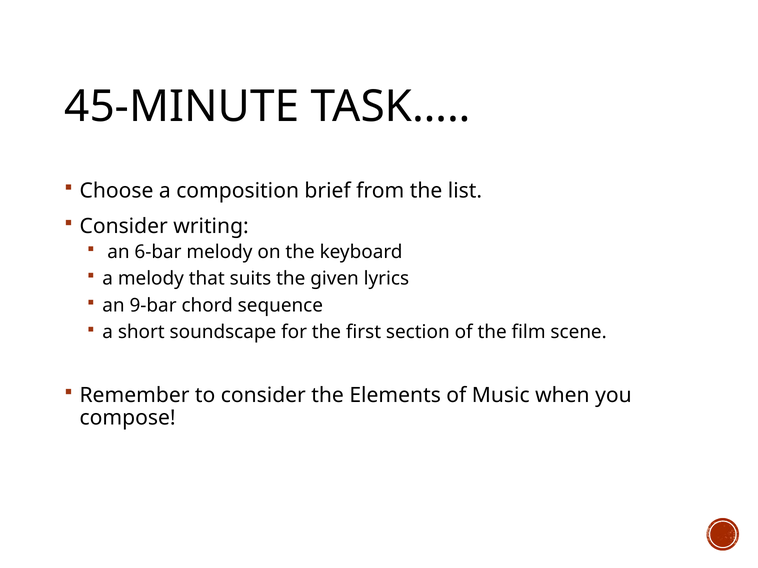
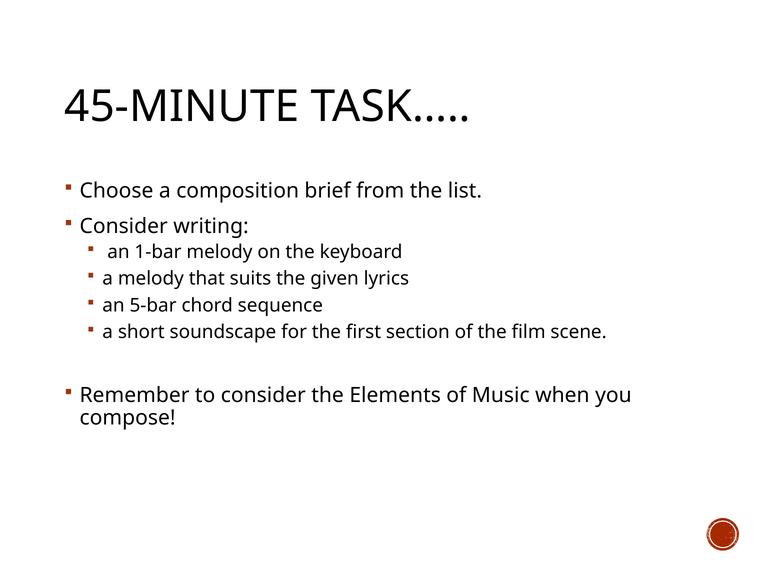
6-bar: 6-bar -> 1-bar (158, 252)
9-bar: 9-bar -> 5-bar (153, 306)
